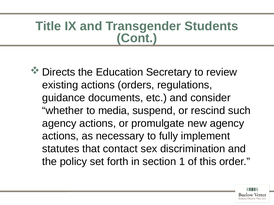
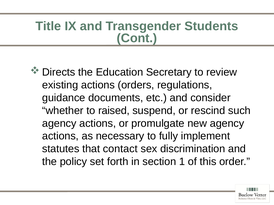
media: media -> raised (114, 111)
